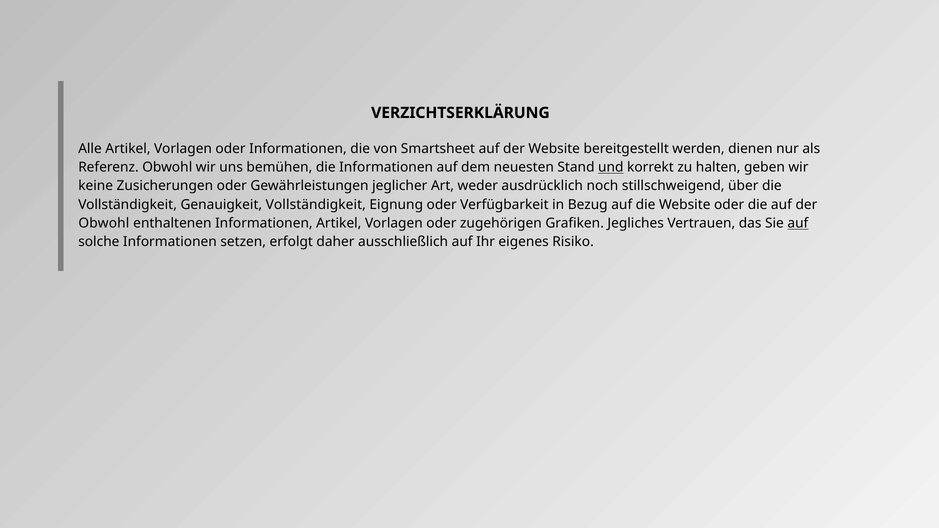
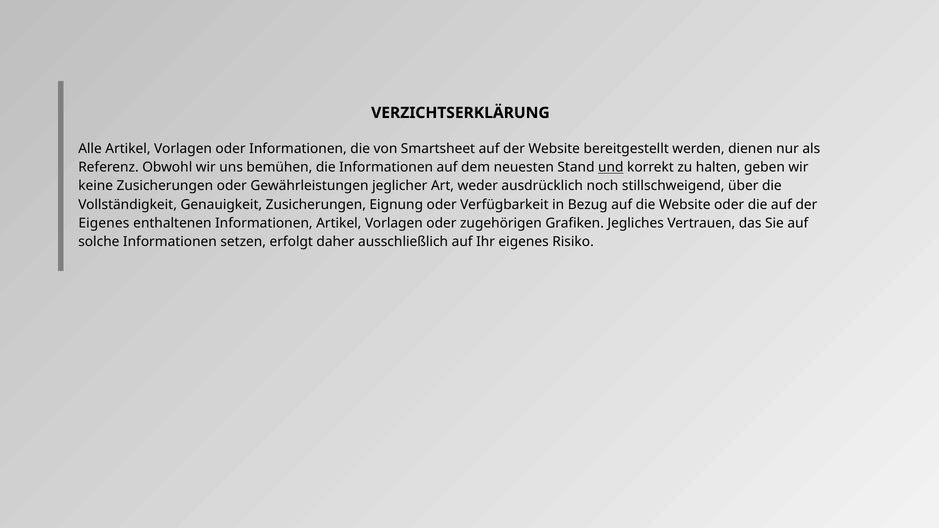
Genauigkeit Vollständigkeit: Vollständigkeit -> Zusicherungen (316, 205)
Obwohl: Obwohl -> Eigenes (104, 223)
auf underline: present -> none (798, 223)
